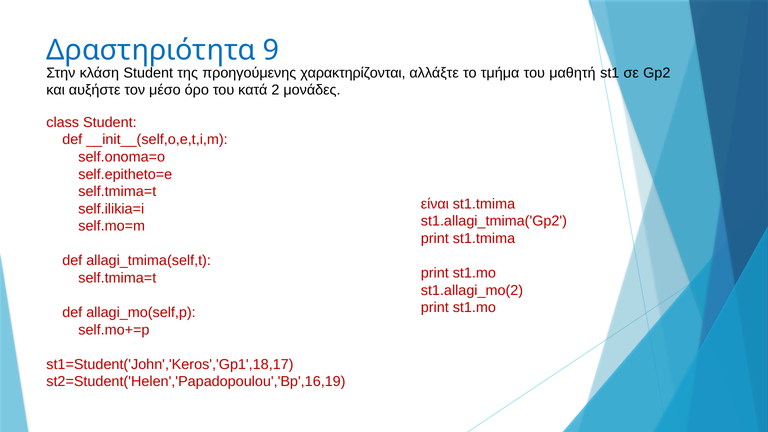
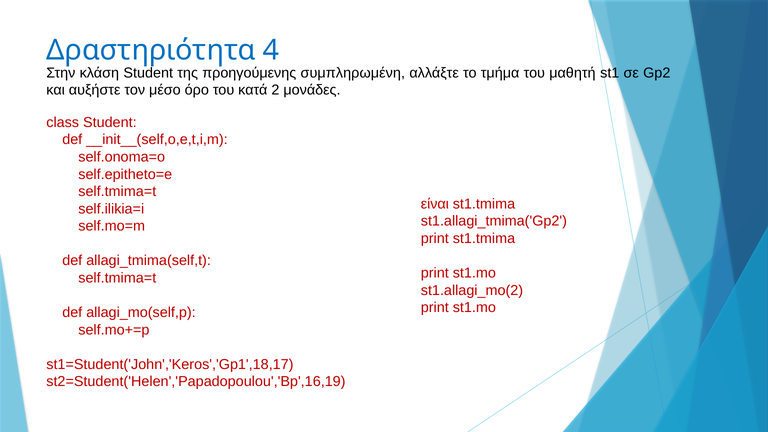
9: 9 -> 4 (271, 50)
χαρακτηρίζονται: χαρακτηρίζονται -> συμπληρωμένη (353, 73)
